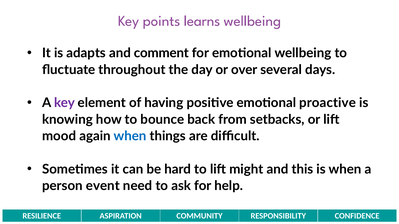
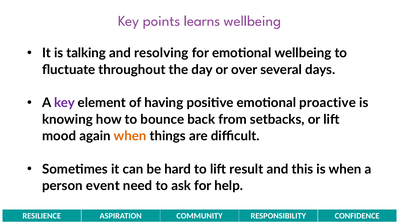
adapts: adapts -> talking (86, 53)
comment: comment -> resolving (161, 53)
when colour: blue -> orange (130, 136)
might: might -> result (246, 170)
